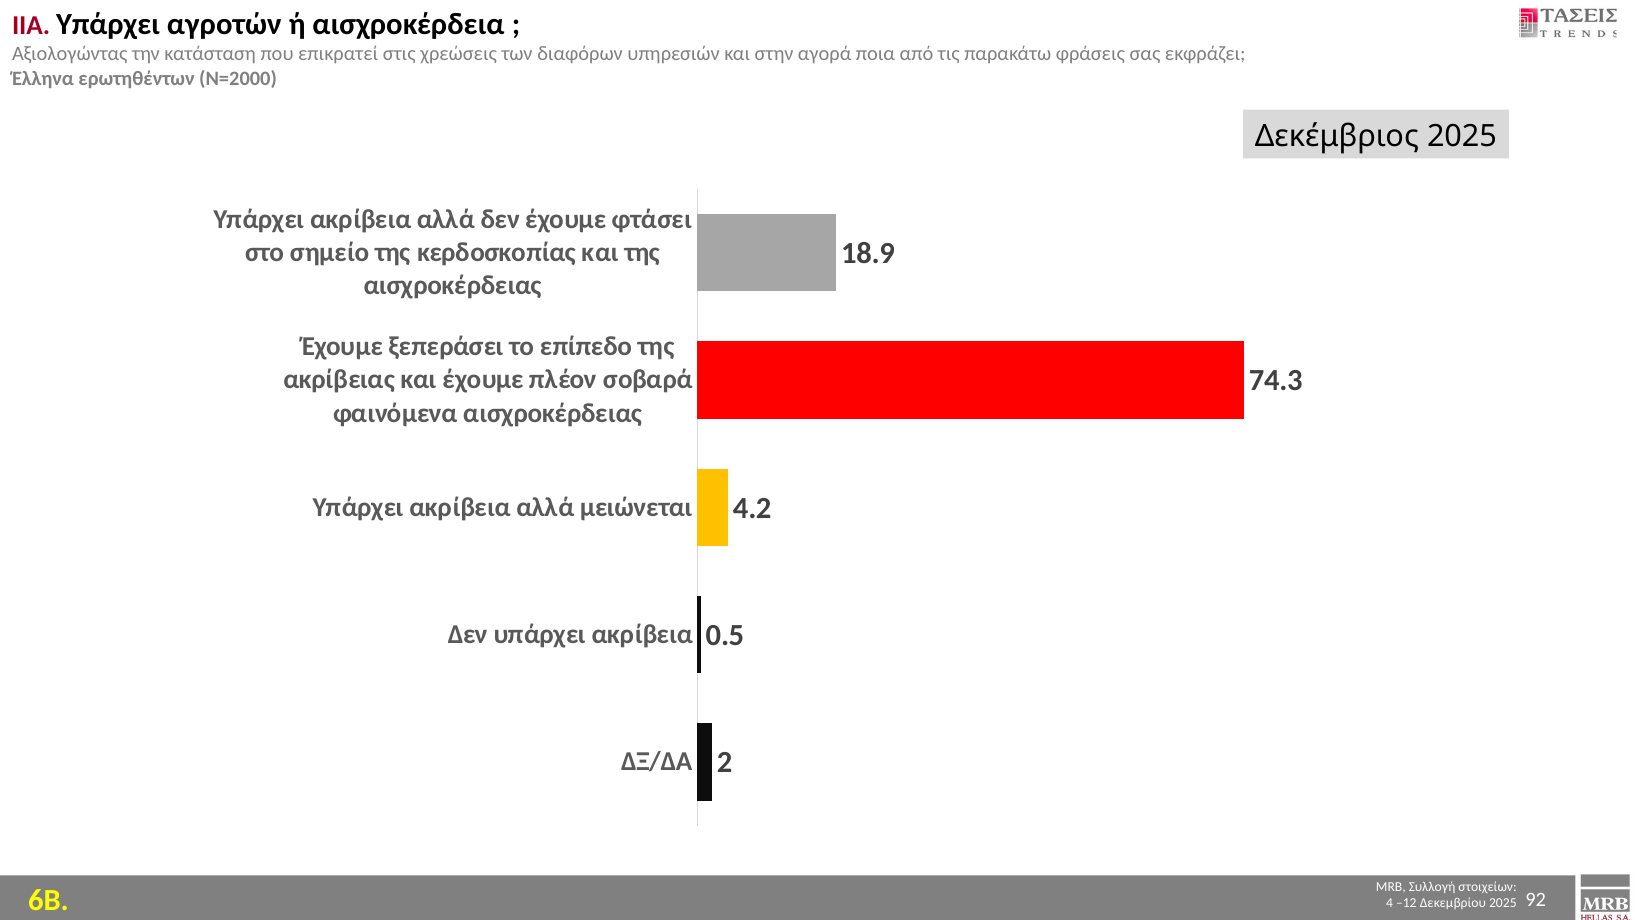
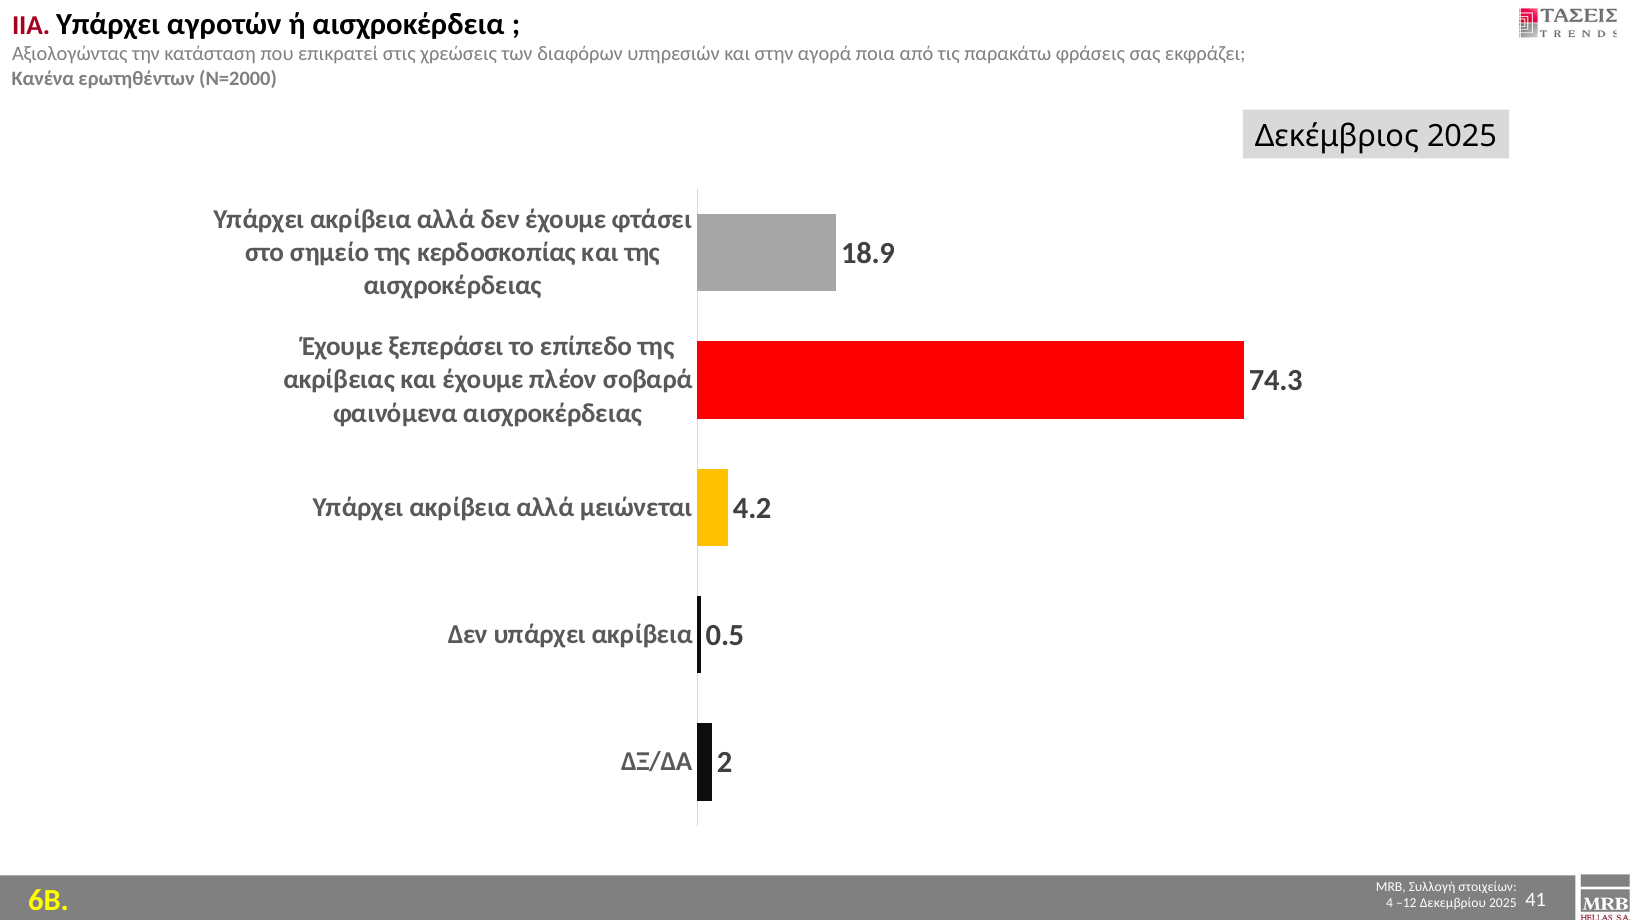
Έλληνα: Έλληνα -> Κανένα (43, 78)
92: 92 -> 41 (1536, 900)
